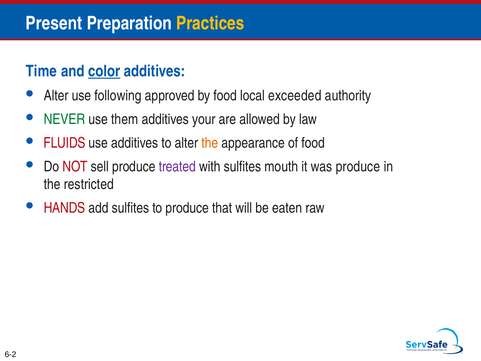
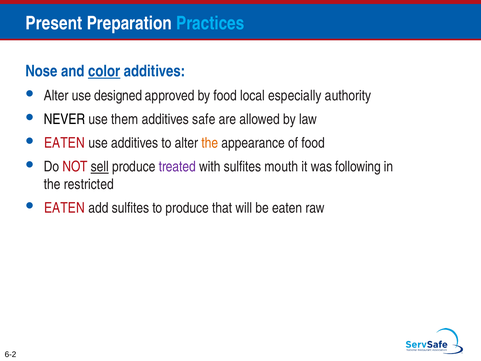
Practices colour: yellow -> light blue (210, 23)
Time: Time -> Nose (41, 71)
following: following -> designed (118, 96)
exceeded: exceeded -> especially (295, 96)
NEVER colour: green -> black (64, 119)
your: your -> safe (204, 119)
FLUIDS: FLUIDS -> EATEN (64, 143)
sell underline: none -> present (100, 167)
was produce: produce -> following (358, 167)
HANDS: HANDS -> EATEN (64, 208)
